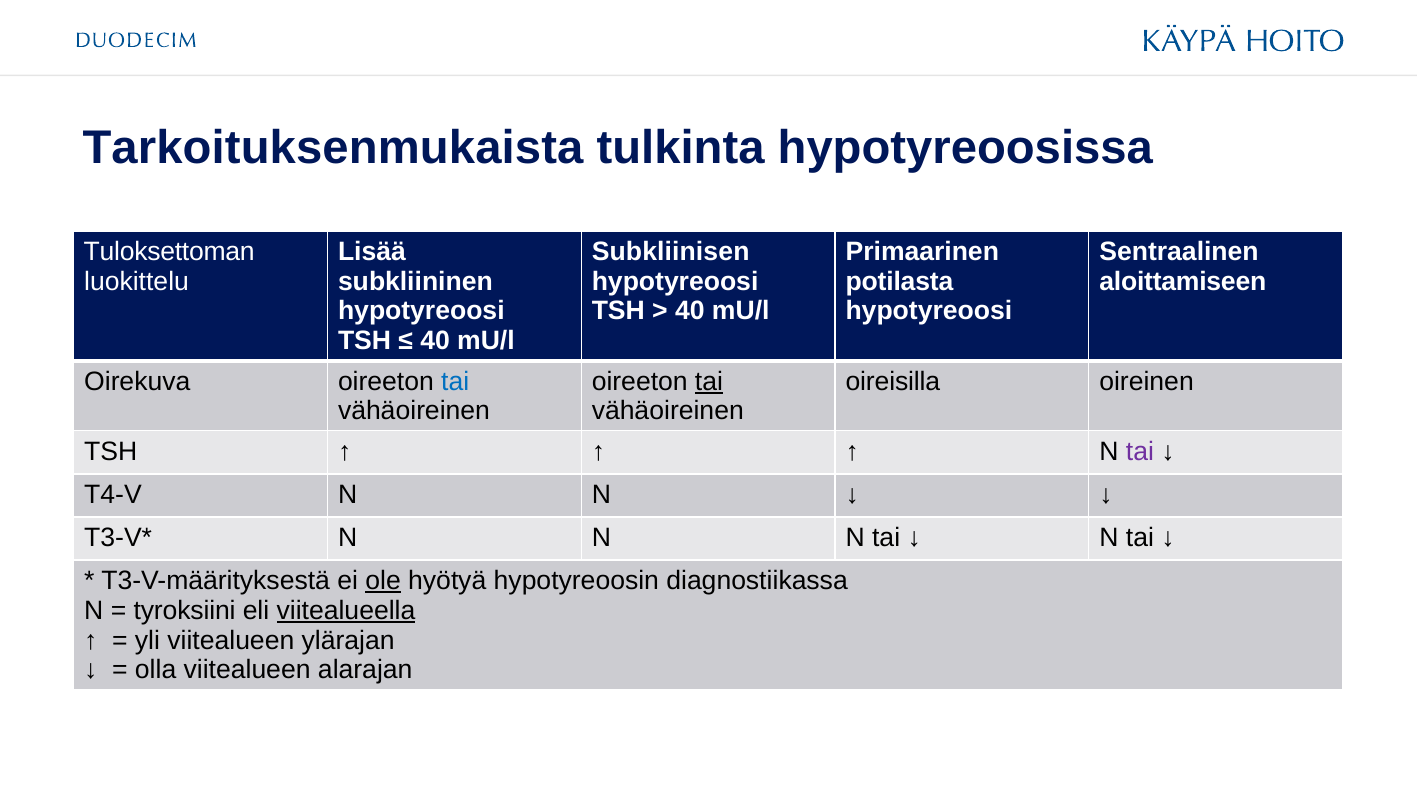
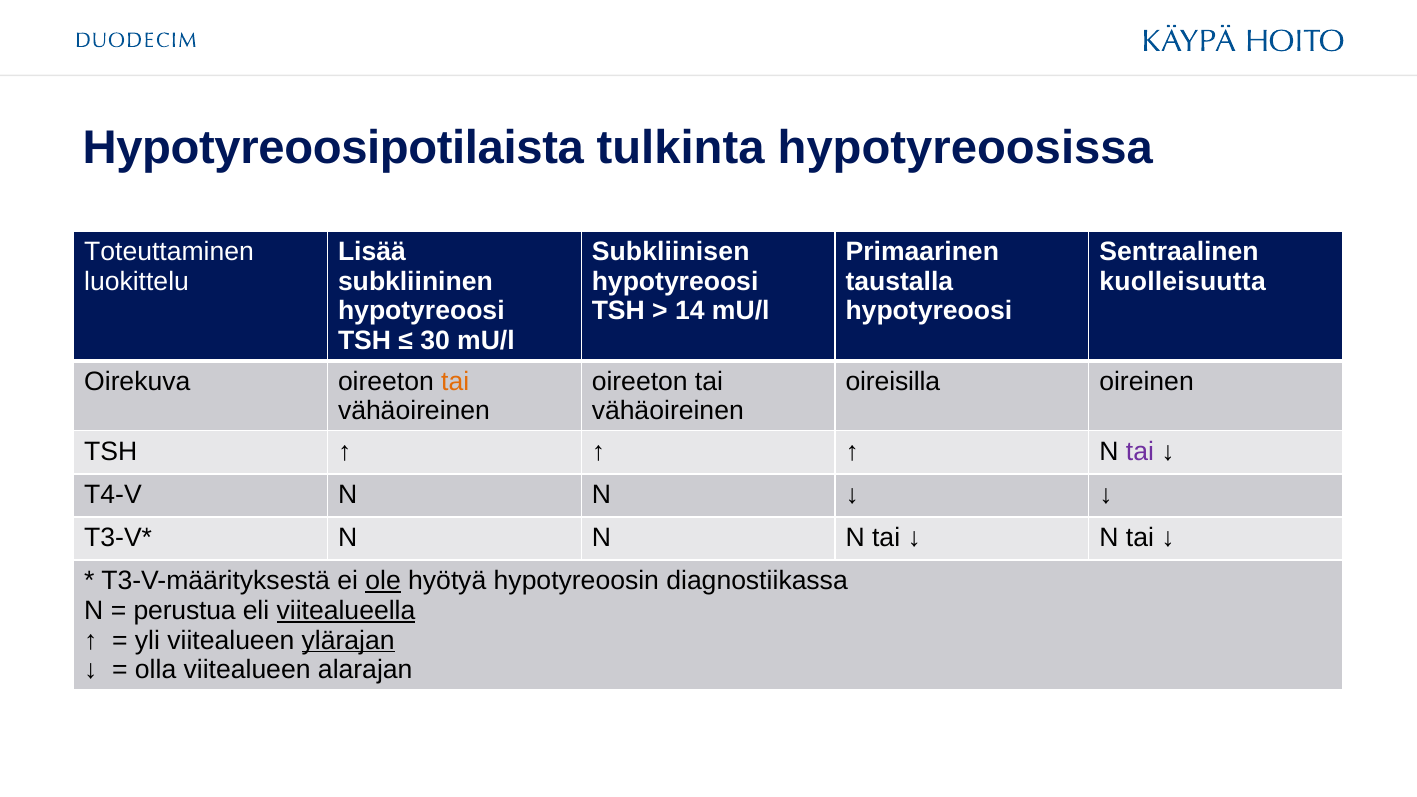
Tarkoituksenmukaista: Tarkoituksenmukaista -> Hypotyreoosipotilaista (333, 148)
Tuloksettoman: Tuloksettoman -> Toteuttaminen (169, 252)
potilasta: potilasta -> taustalla (899, 281)
aloittamiseen: aloittamiseen -> kuolleisuutta (1183, 281)
40: 40 -> 14 (690, 311)
40: 40 -> 30 (435, 341)
tai colour: blue -> orange (455, 381)
tai underline: present -> none (709, 381)
tyroksiini: tyroksiini -> perustua (185, 611)
ylärajan underline: none -> present (348, 640)
